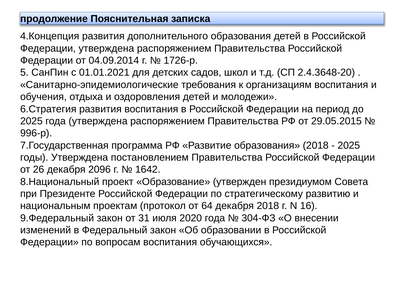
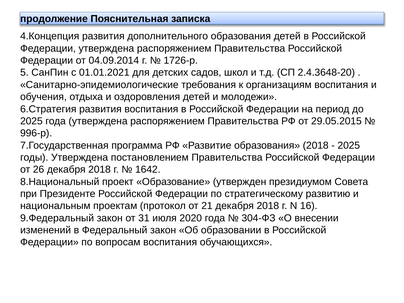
26 декабря 2096: 2096 -> 2018 (100, 170)
64: 64 -> 21 (207, 206)
